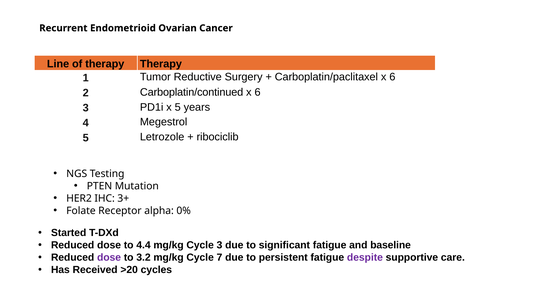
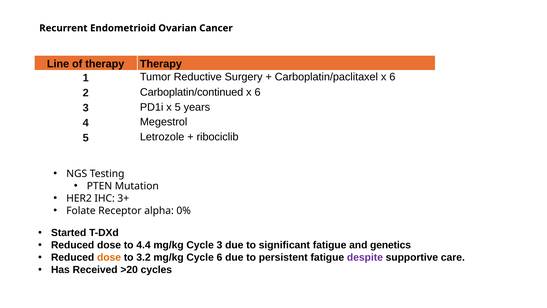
baseline: baseline -> genetics (391, 245)
dose colour: purple -> orange (109, 257)
Cycle 7: 7 -> 6 (219, 257)
